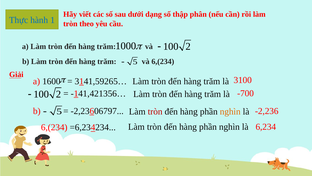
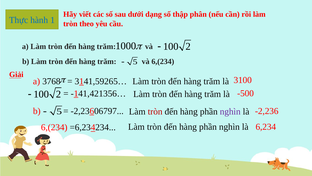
1600: 1600 -> 3768 (51, 81)
-700: -700 -> -500 (245, 93)
nghìn colour: orange -> purple (230, 111)
